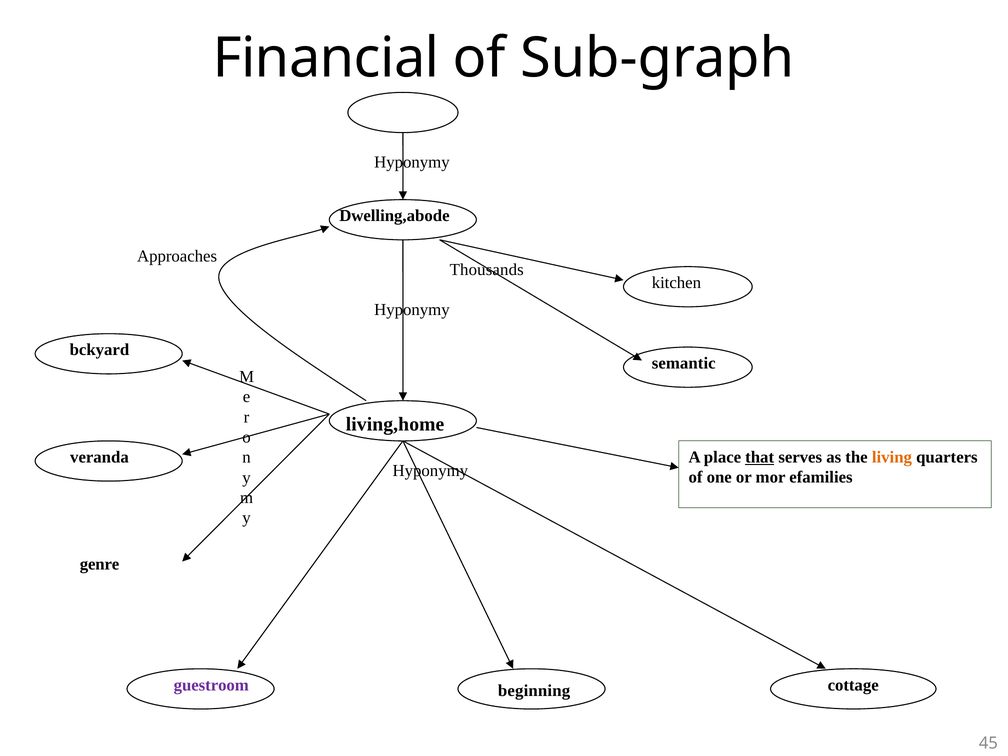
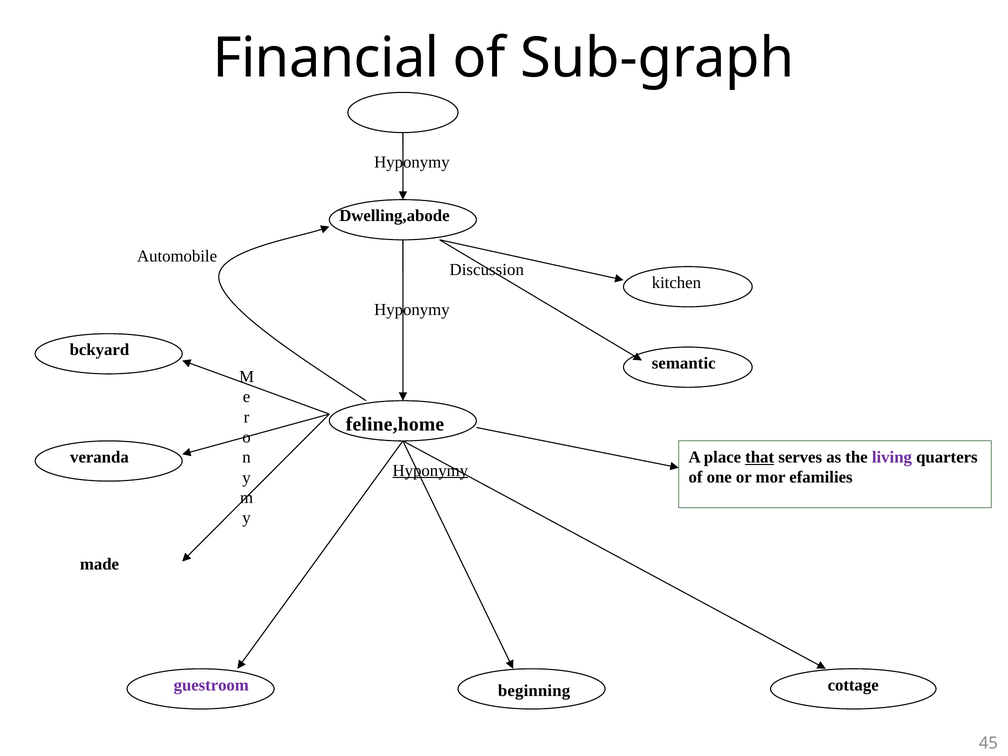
Approaches: Approaches -> Automobile (177, 256)
Thousands: Thousands -> Discussion (487, 269)
living,home: living,home -> feline,home (395, 424)
living colour: orange -> purple (892, 457)
Hyponymy underline: none -> present (430, 471)
genre: genre -> made (99, 564)
